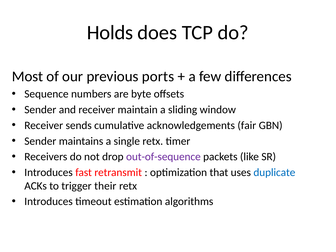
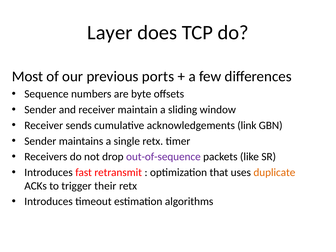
Holds: Holds -> Layer (110, 33)
fair: fair -> link (247, 125)
duplicate colour: blue -> orange (274, 172)
